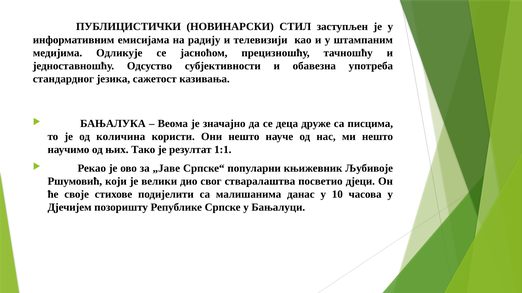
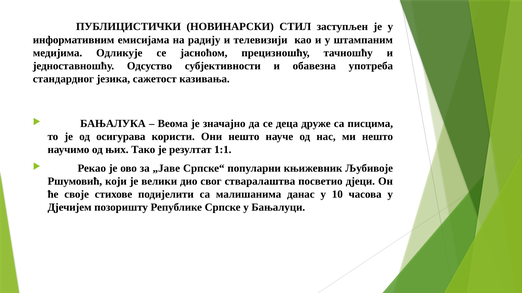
количина: количина -> осигурава (121, 137)
